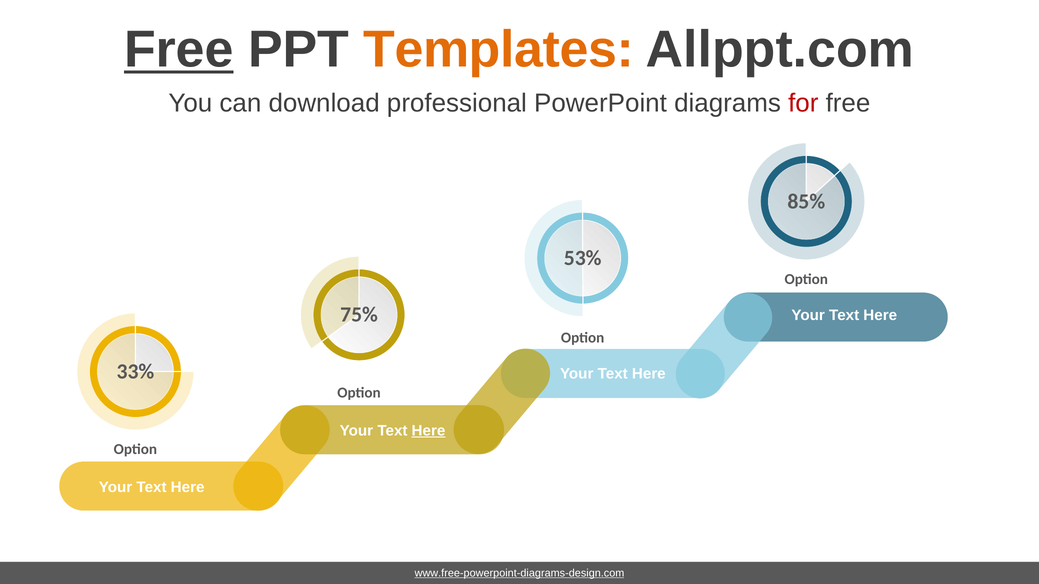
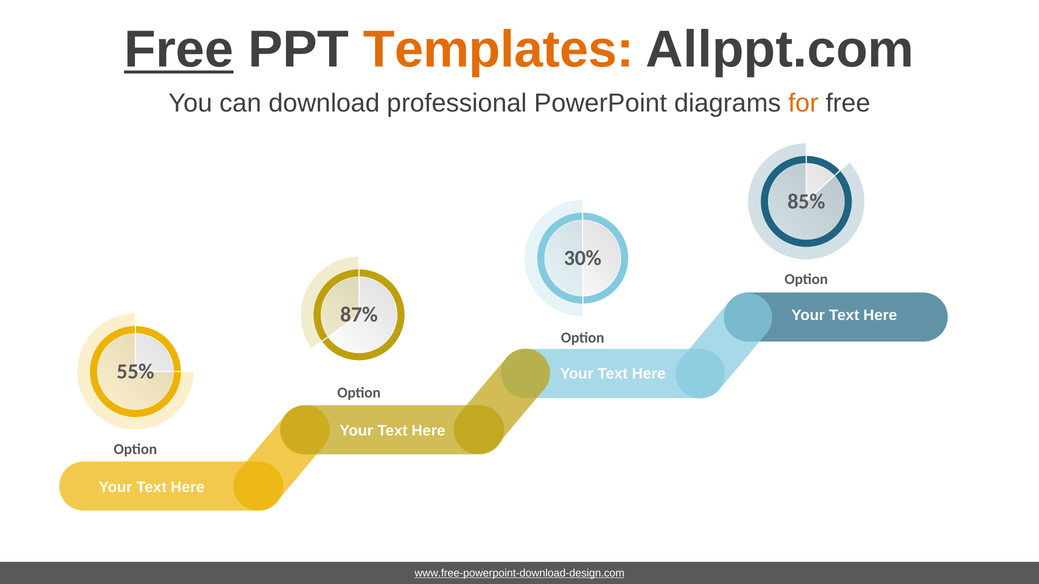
for colour: red -> orange (803, 103)
53%: 53% -> 30% (583, 258)
75%: 75% -> 87% (359, 315)
33%: 33% -> 55% (135, 372)
Here underline: present -> none (428, 431)
www.free-powerpoint-diagrams-design.com: www.free-powerpoint-diagrams-design.com -> www.free-powerpoint-download-design.com (520, 573)
